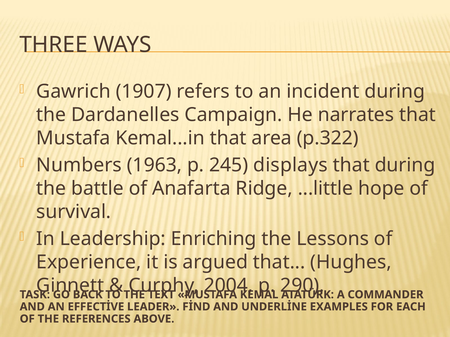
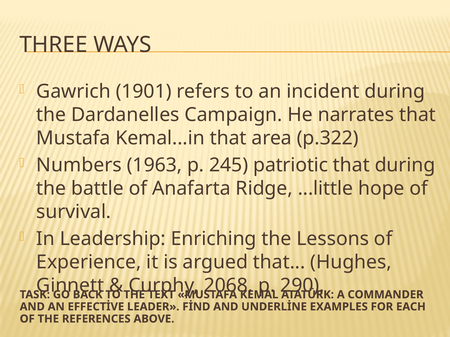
1907: 1907 -> 1901 (144, 92)
displays: displays -> patriotic (291, 165)
2004: 2004 -> 2068 (228, 286)
